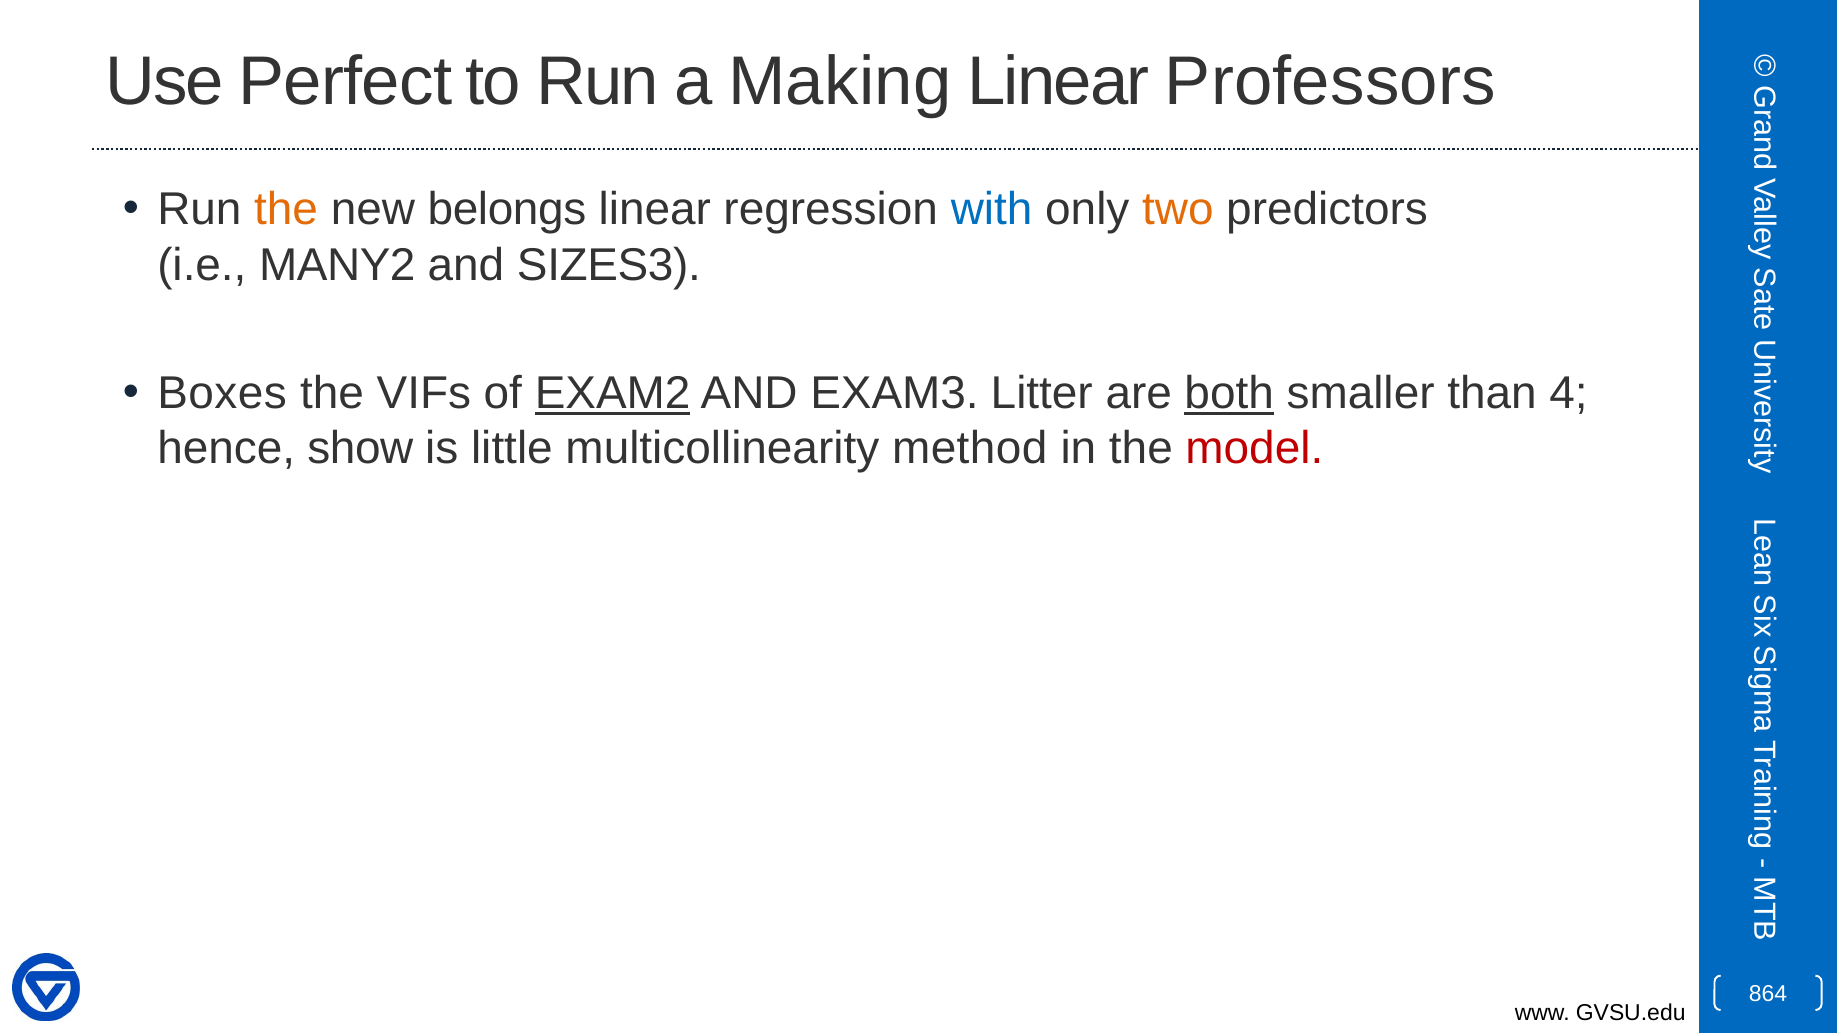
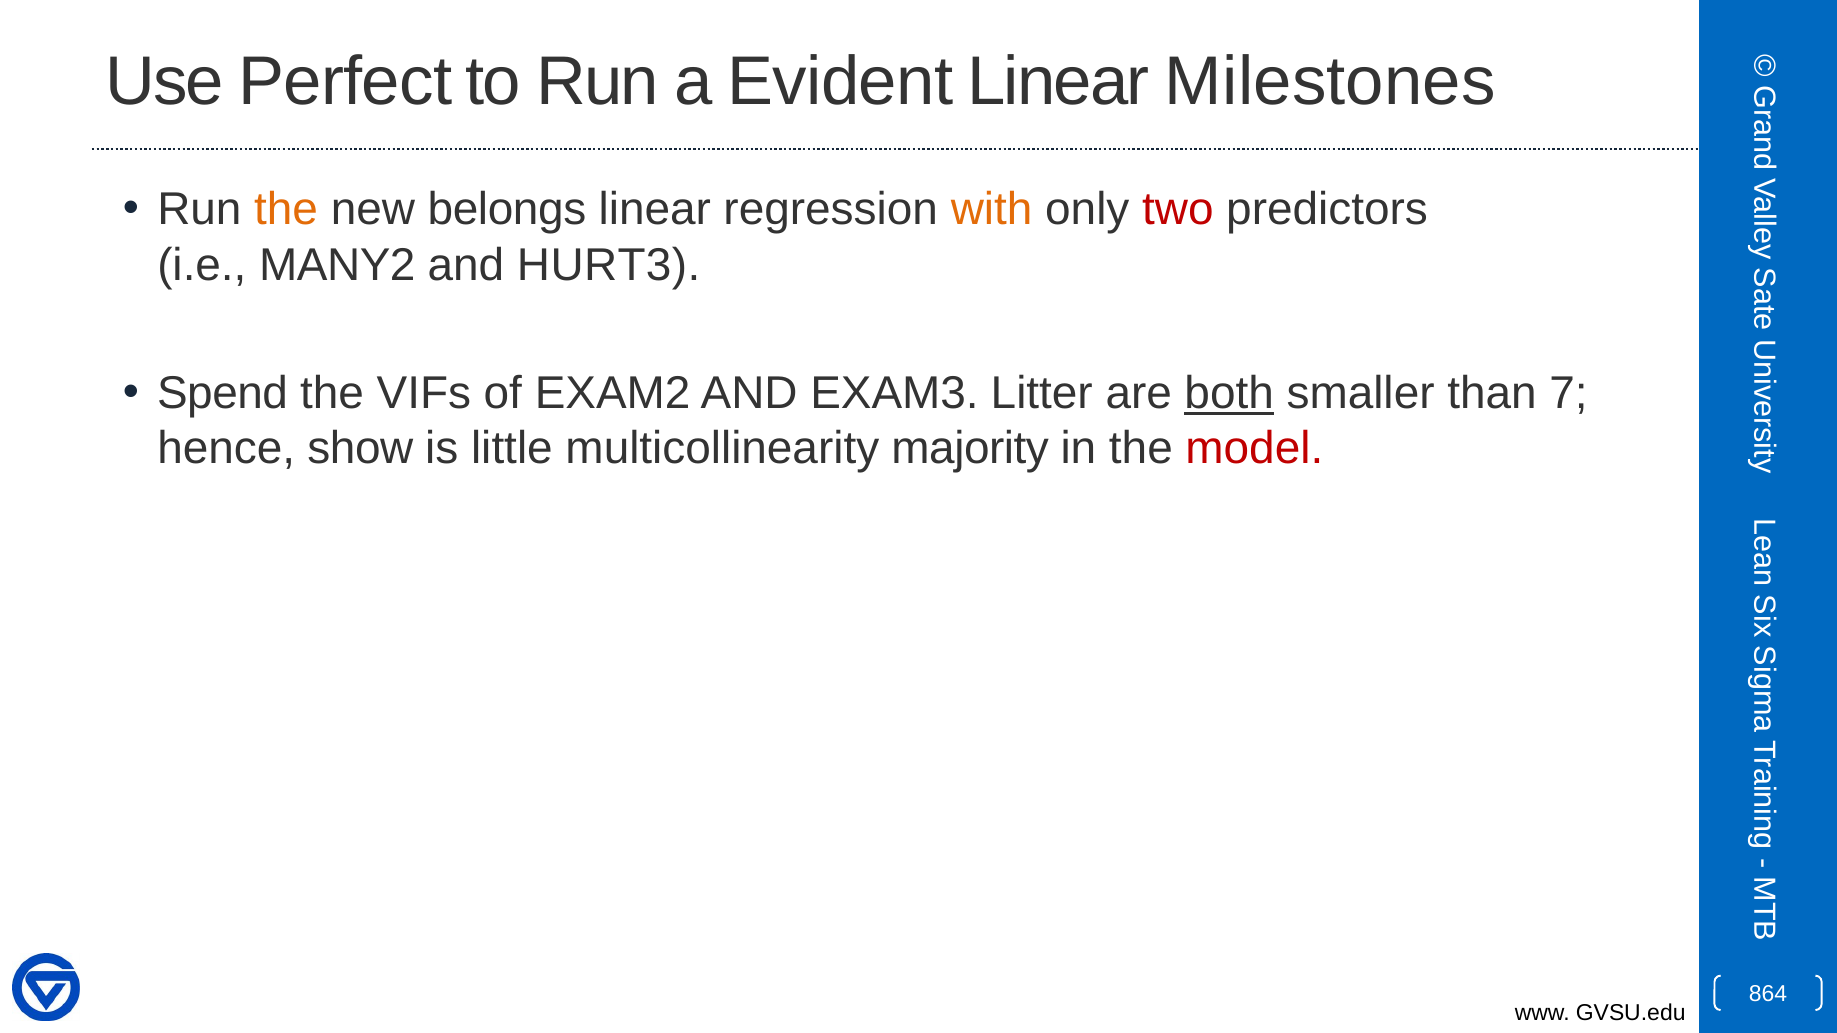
Making: Making -> Evident (840, 82)
Professors: Professors -> Milestones (1330, 82)
with colour: blue -> orange (992, 210)
two colour: orange -> red (1178, 210)
SIZES3: SIZES3 -> HURT3 (609, 265)
Boxes: Boxes -> Spend (223, 394)
EXAM2 underline: present -> none (613, 394)
4: 4 -> 7 (1569, 394)
method: method -> majority (970, 449)
